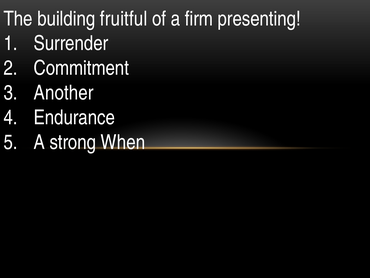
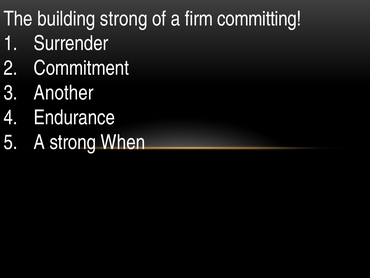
building fruitful: fruitful -> strong (124, 19)
presenting: presenting -> committing (259, 19)
